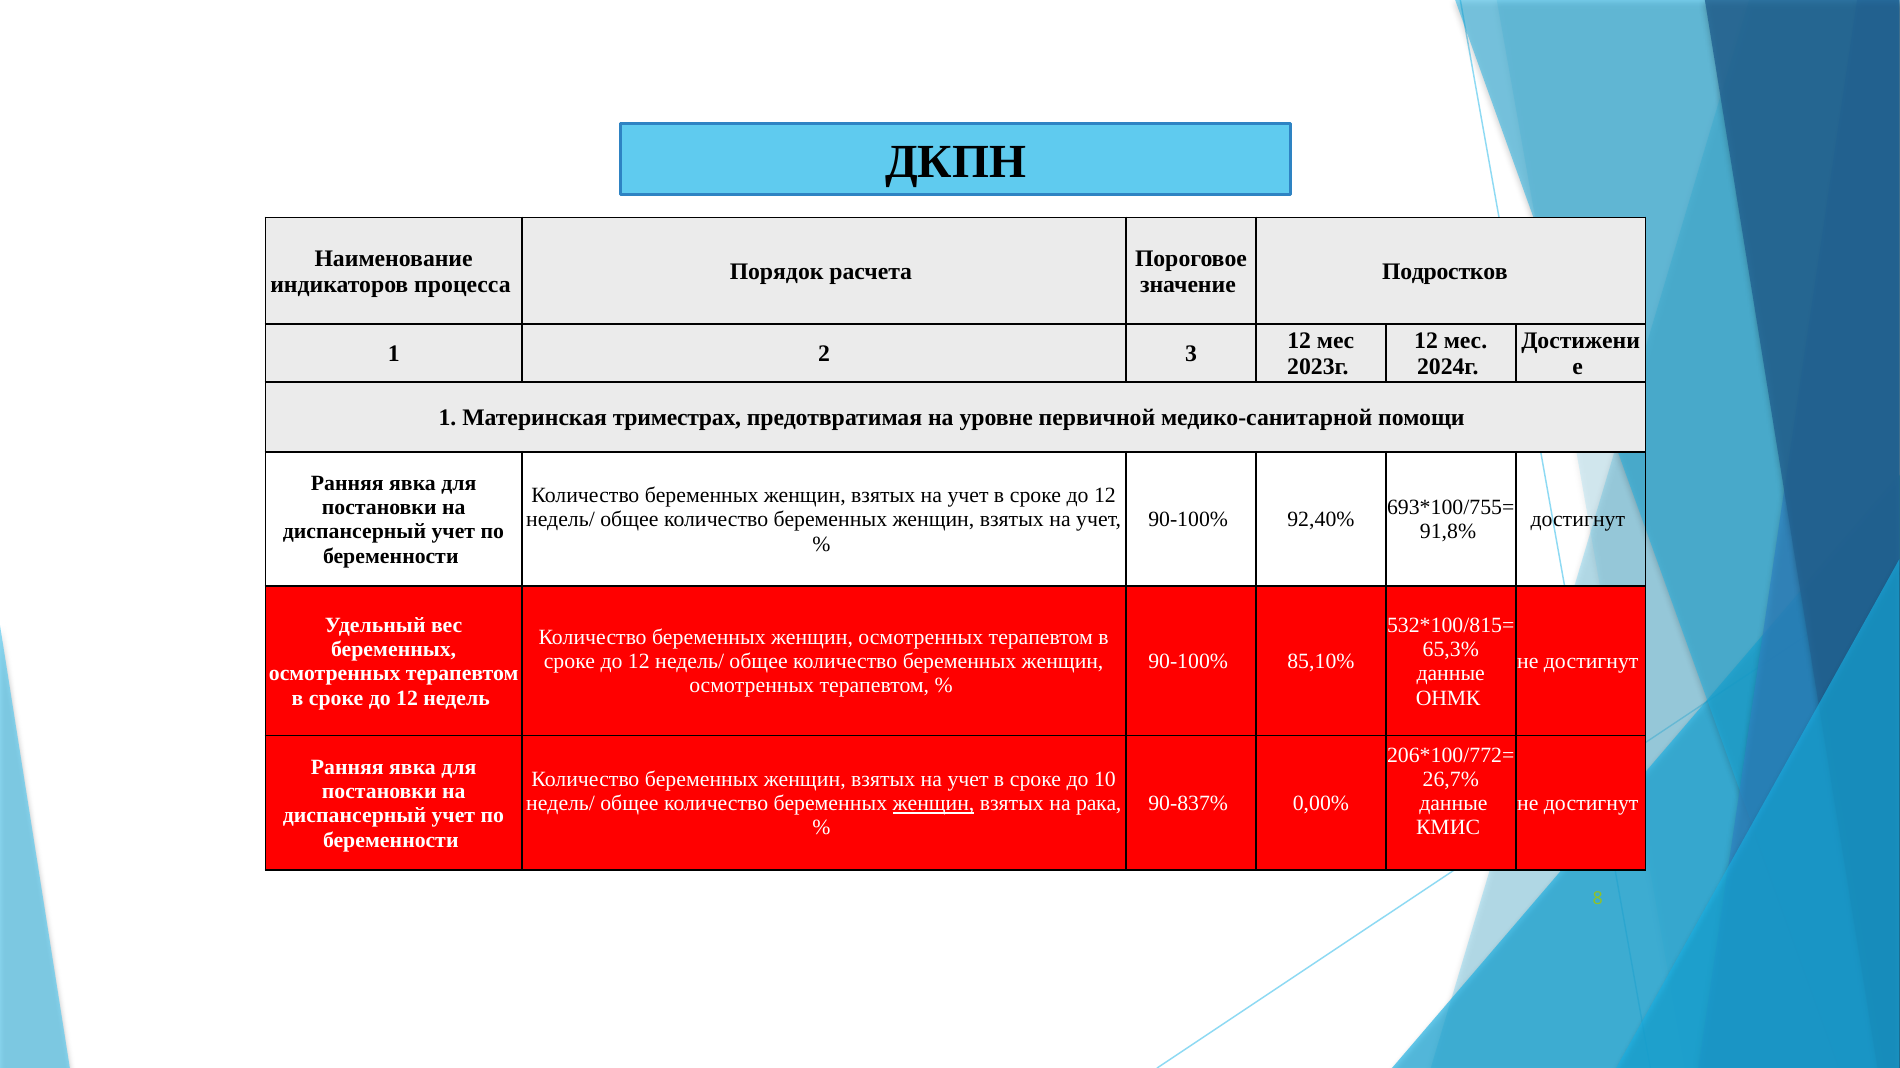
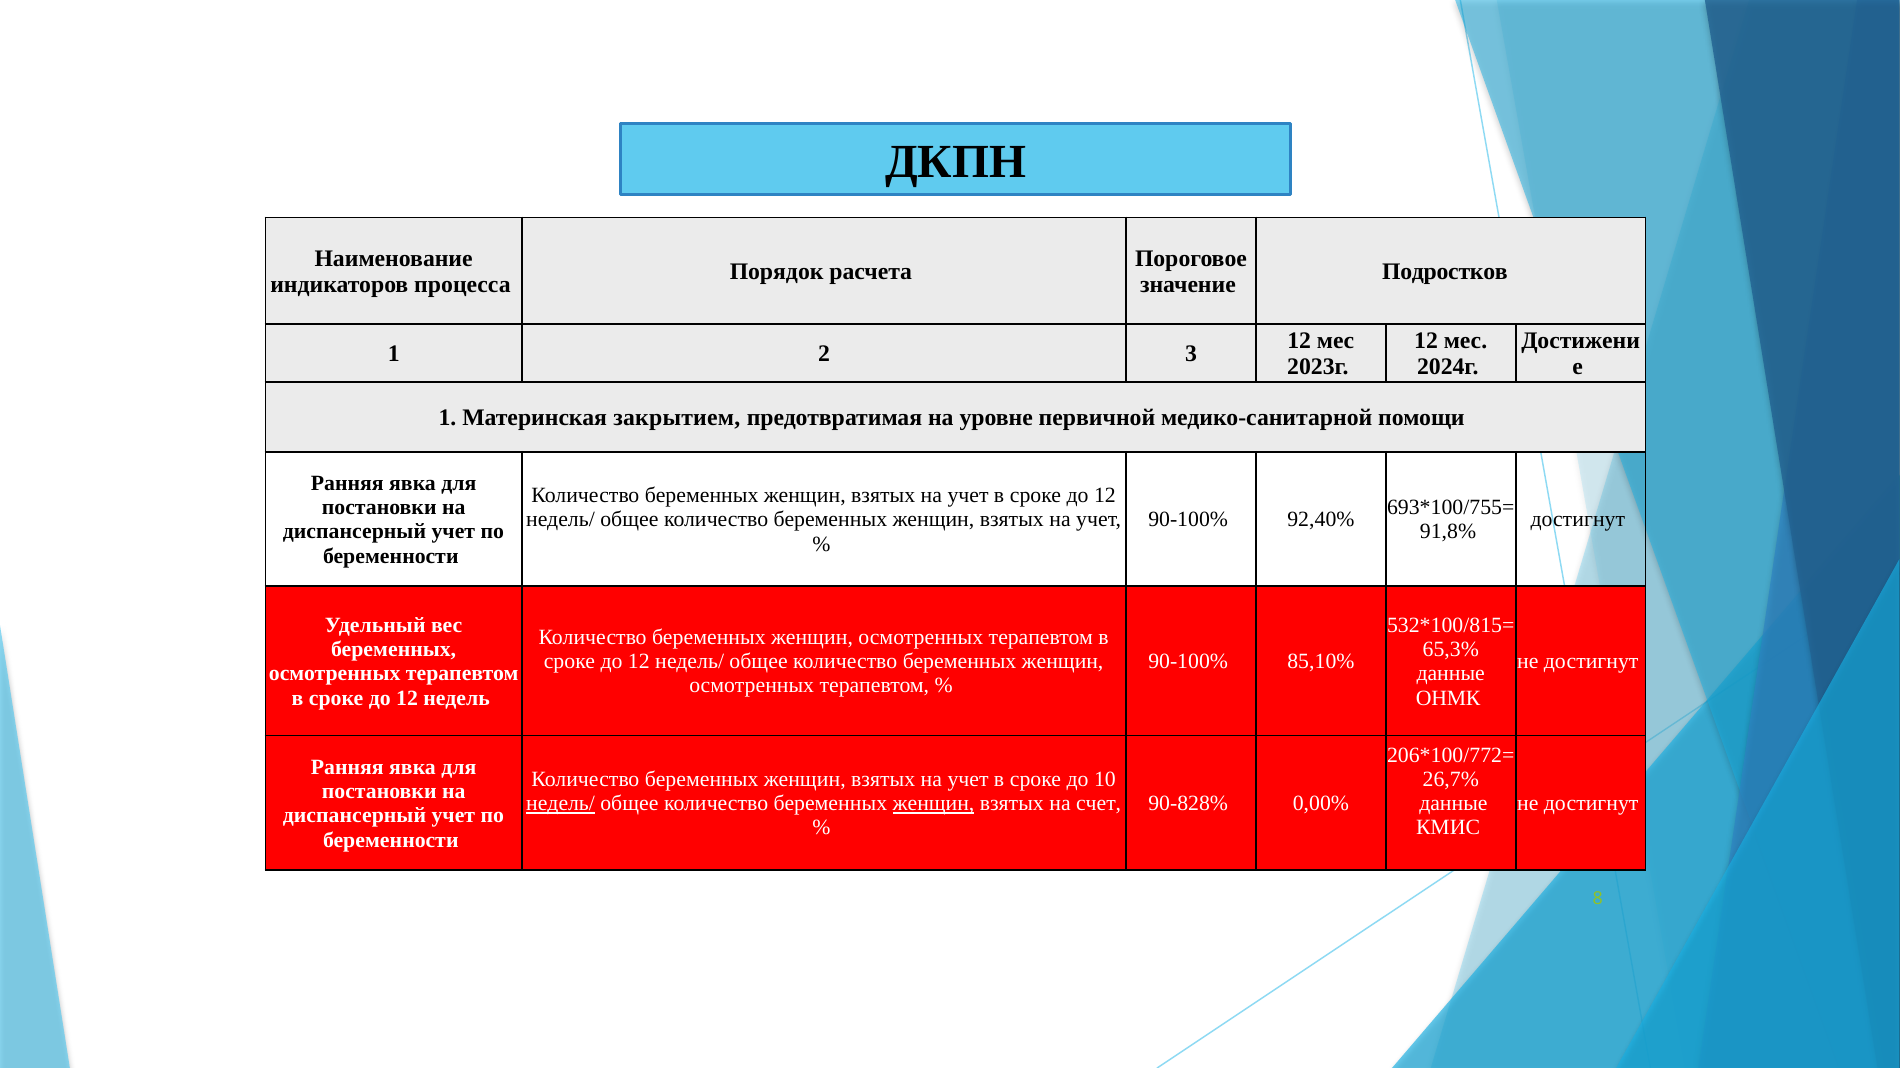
триместрах: триместрах -> закрытием (677, 418)
недель/ underline: none -> present (561, 804)
рака: рака -> счет (1099, 804)
90-837%: 90-837% -> 90-828% (1188, 804)
